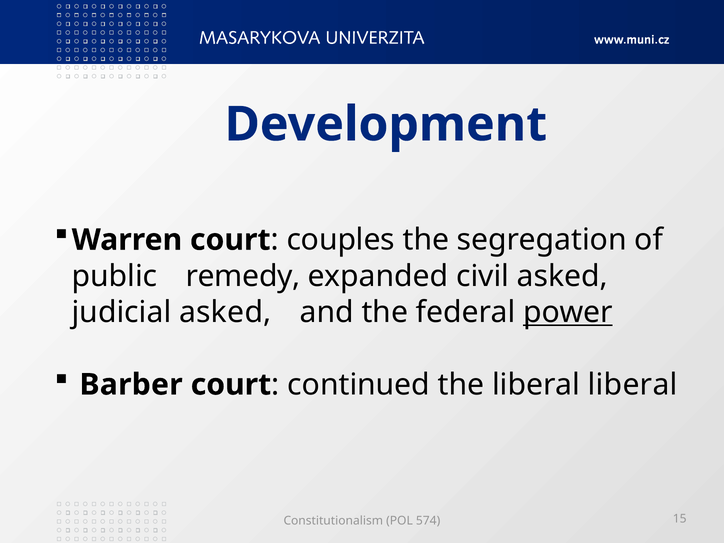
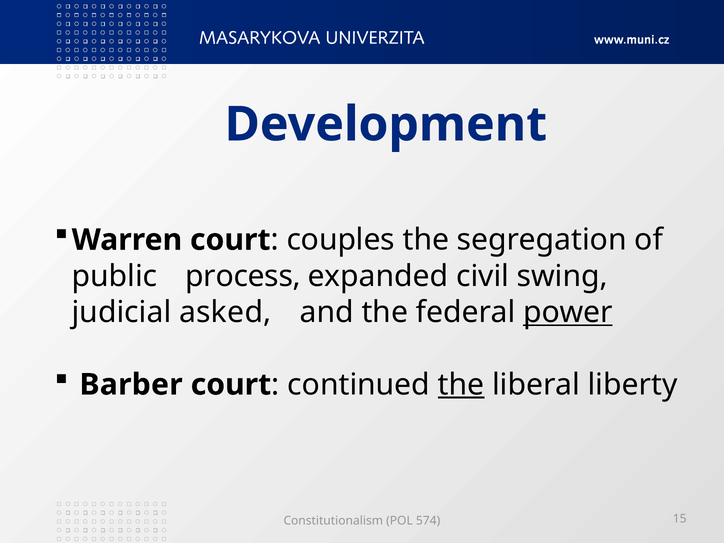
remedy: remedy -> process (243, 276)
civil asked: asked -> swing (562, 276)
the underline: none -> present (461, 385)
liberal liberal: liberal -> liberty (633, 385)
